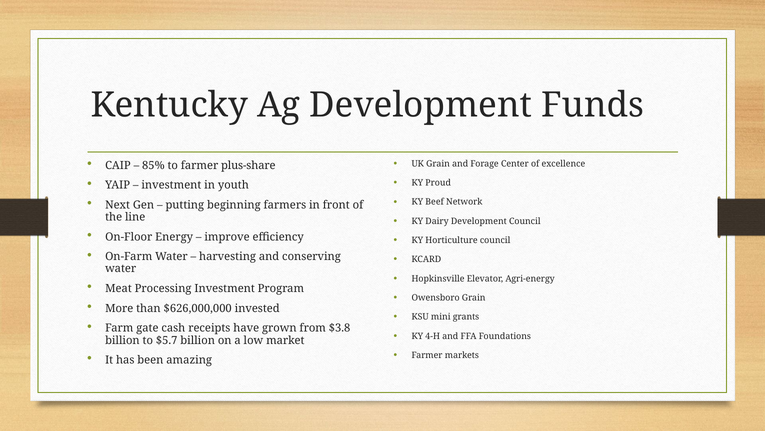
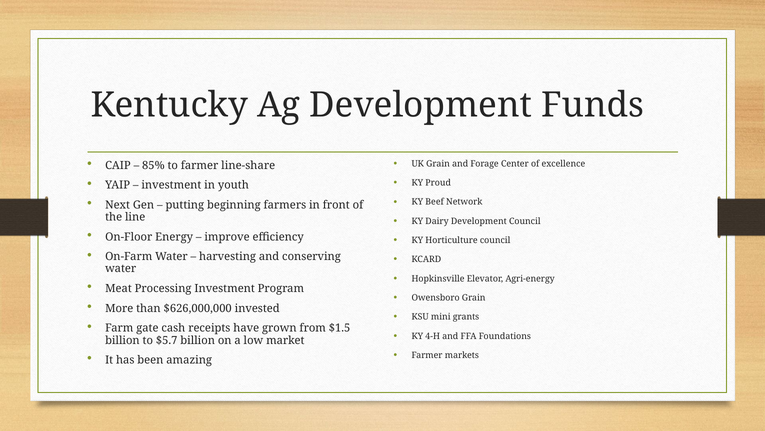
plus-share: plus-share -> line-share (248, 165)
$3.8: $3.8 -> $1.5 (340, 328)
